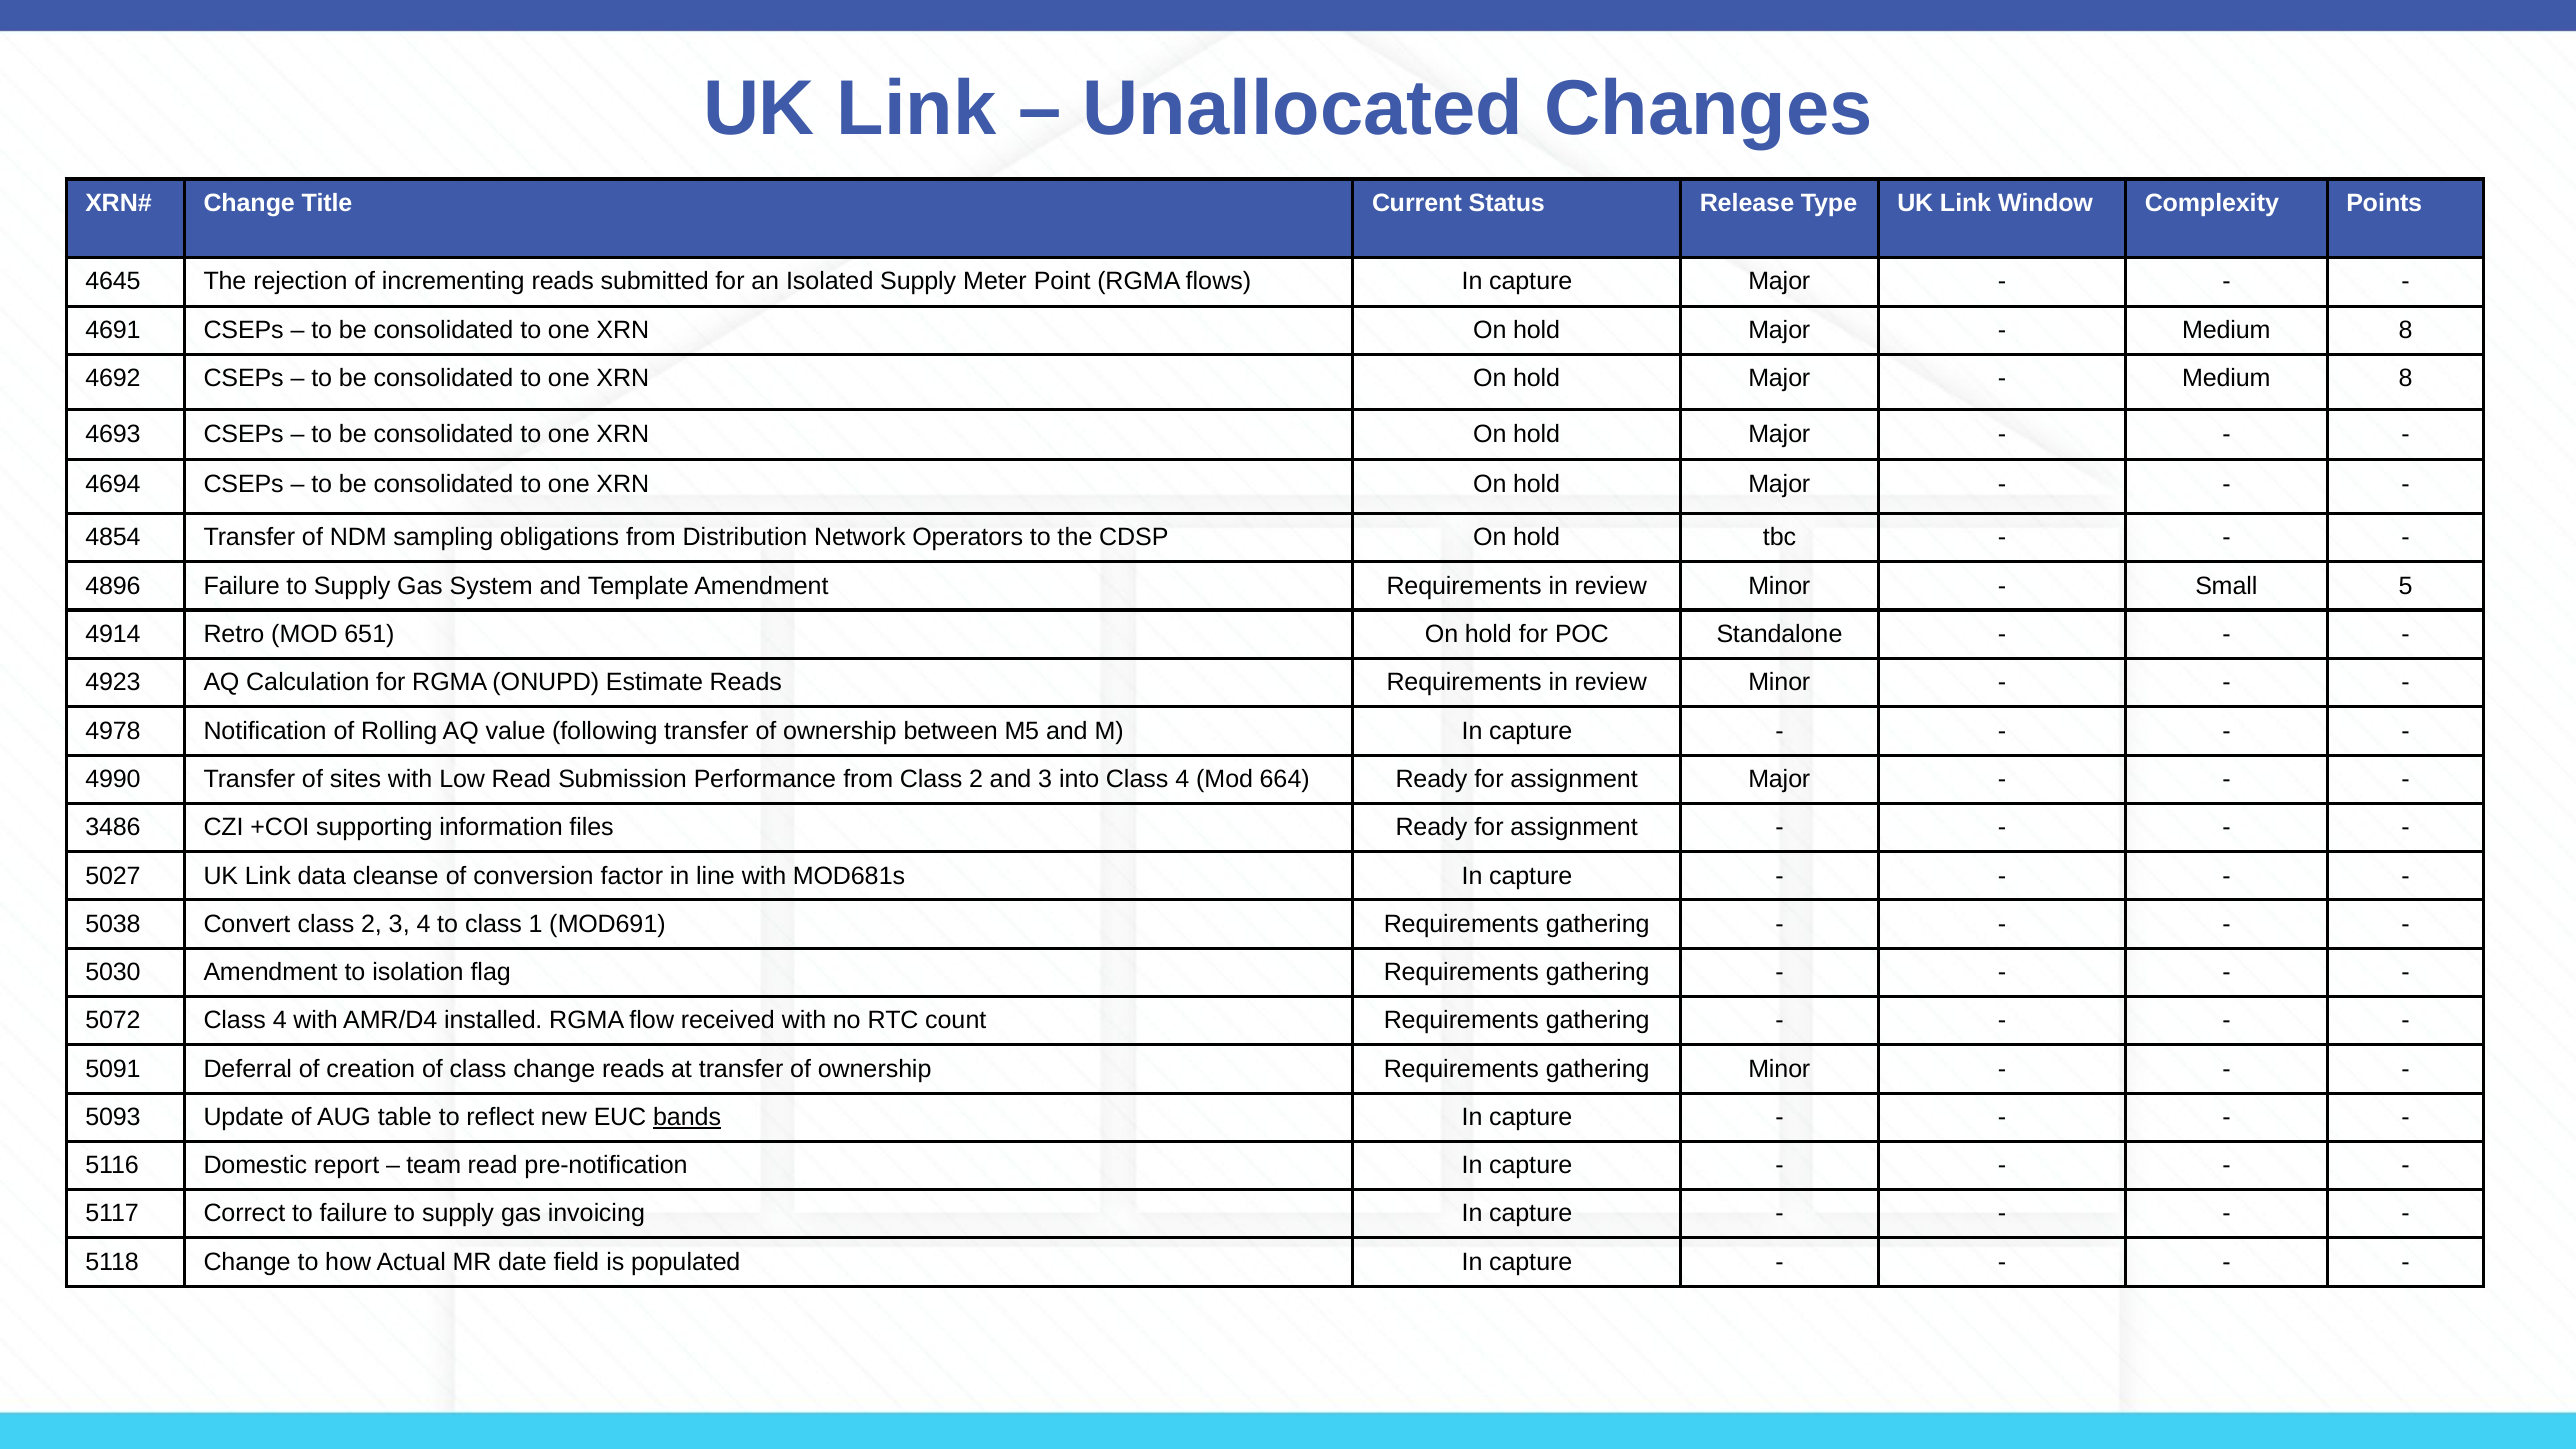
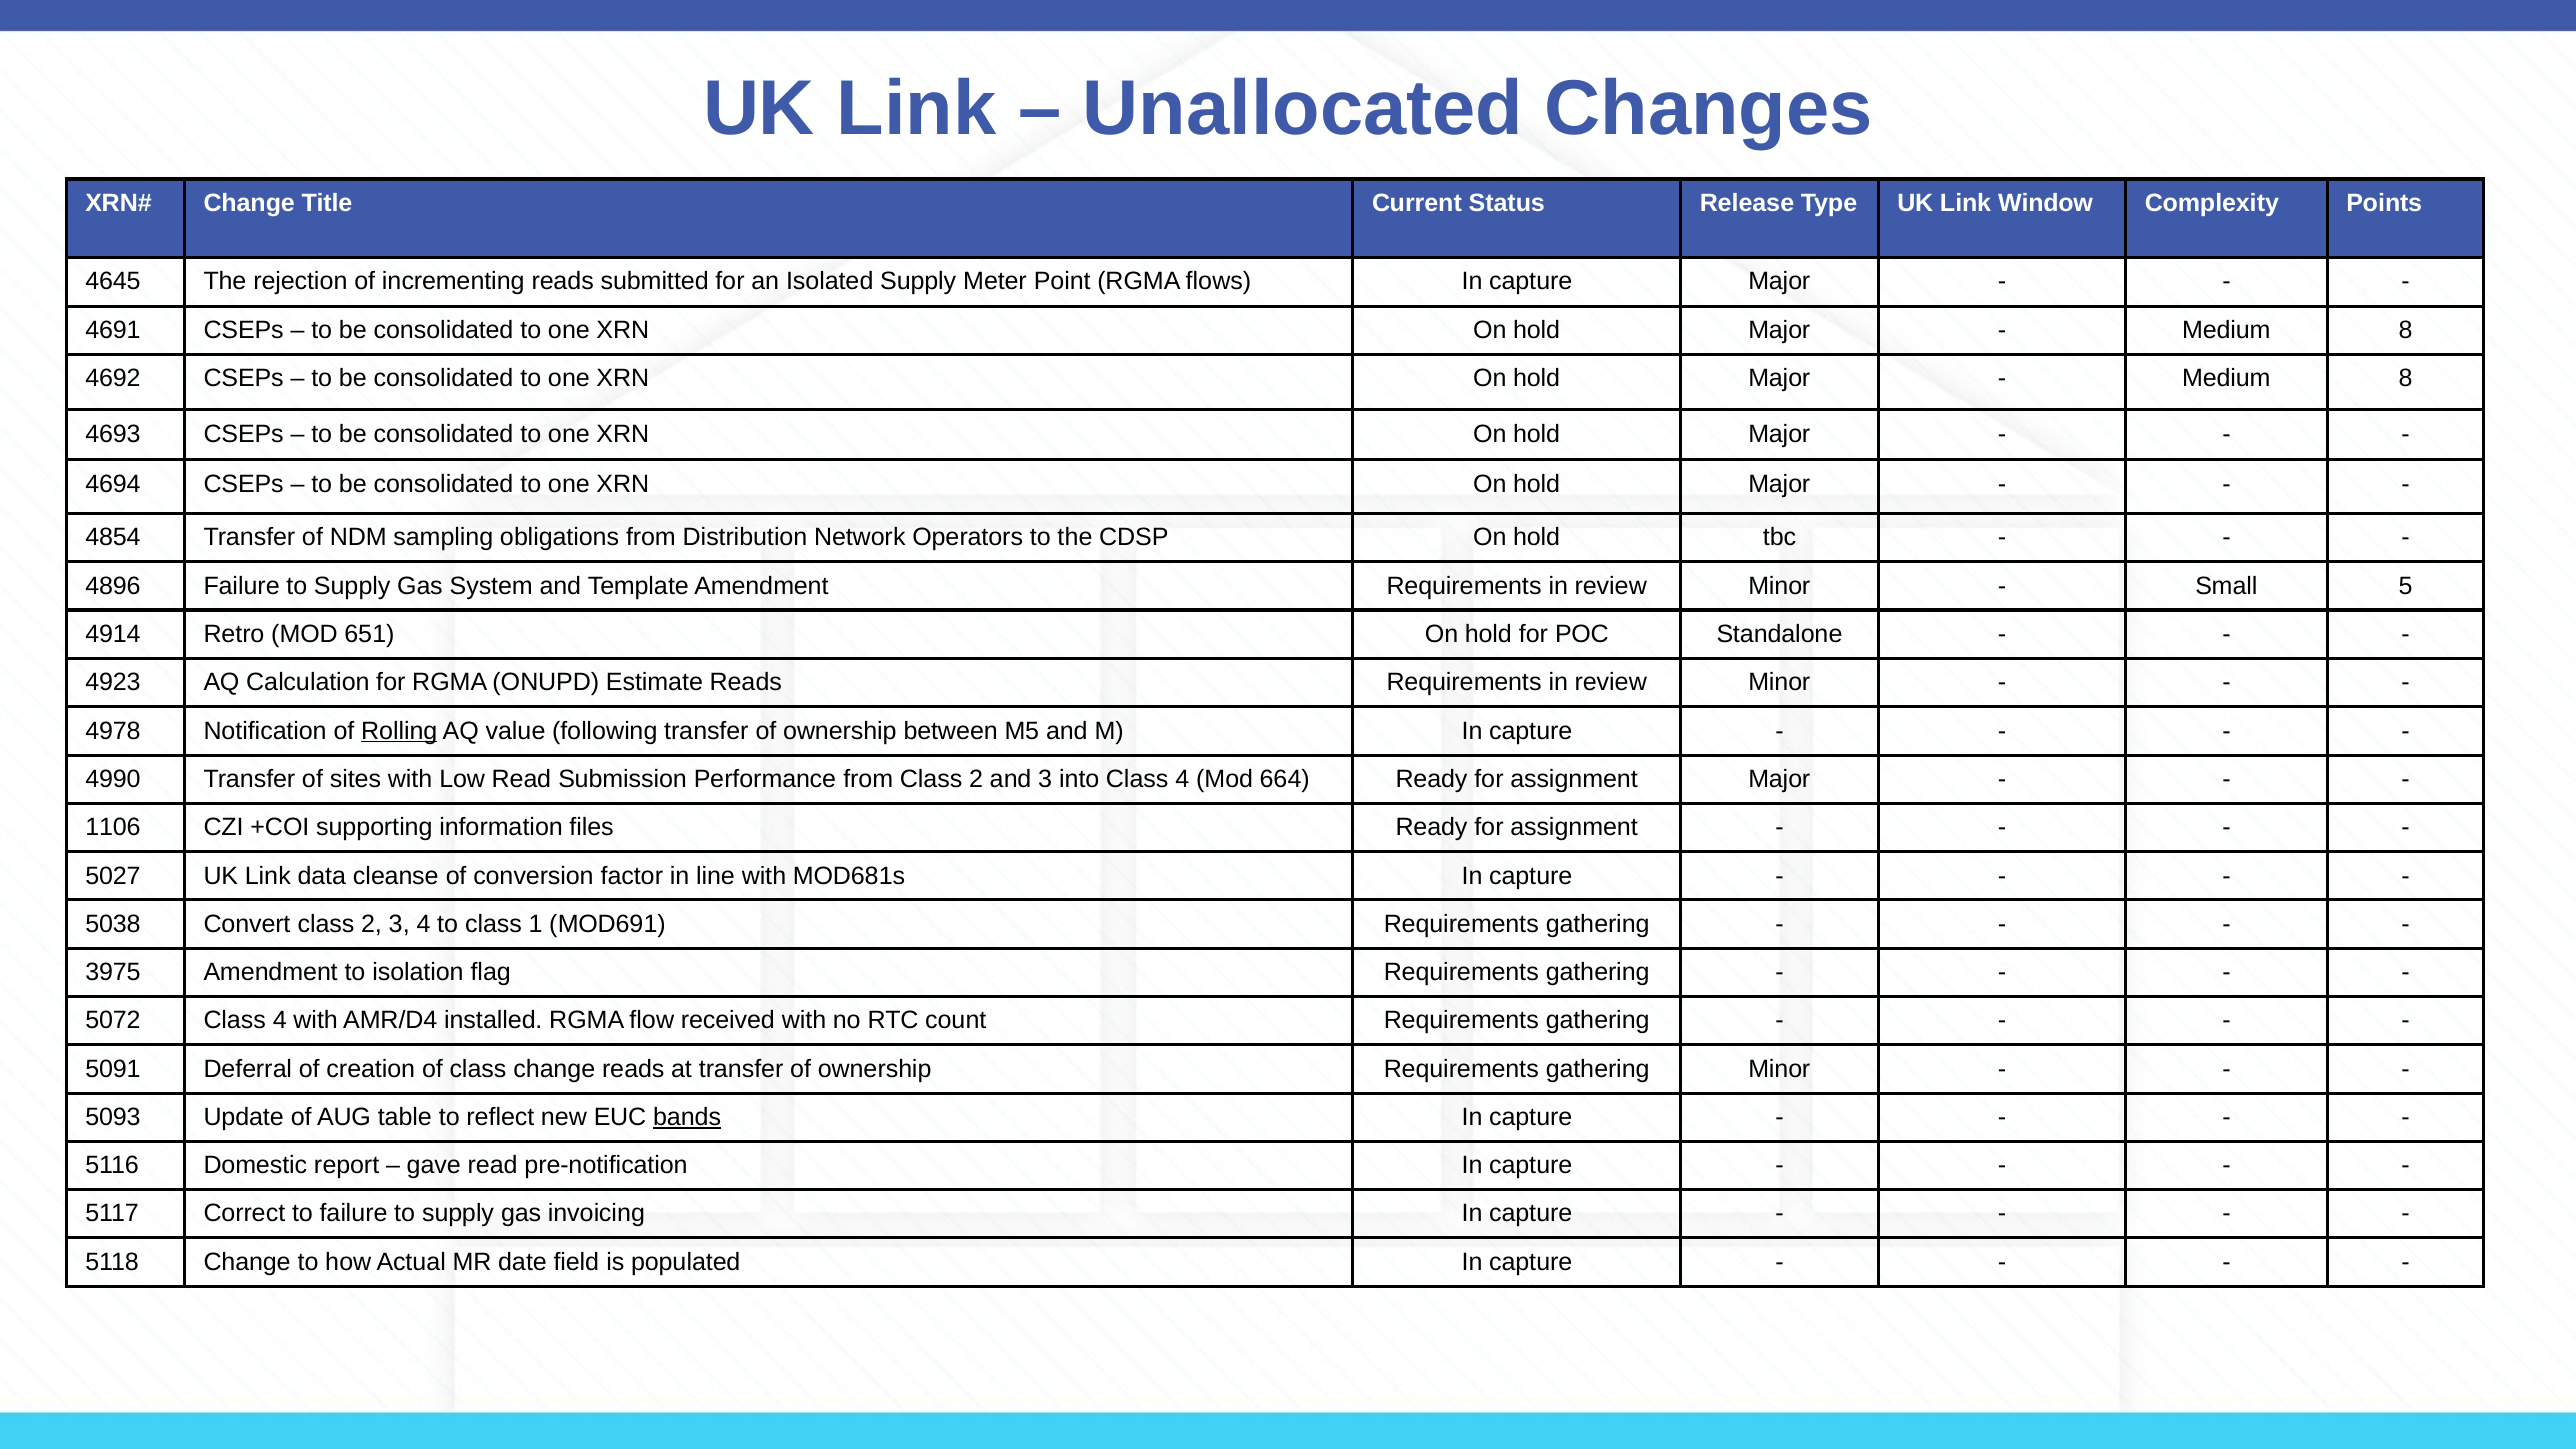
Rolling underline: none -> present (399, 731)
3486: 3486 -> 1106 (113, 828)
5030: 5030 -> 3975 (113, 972)
team: team -> gave (434, 1165)
